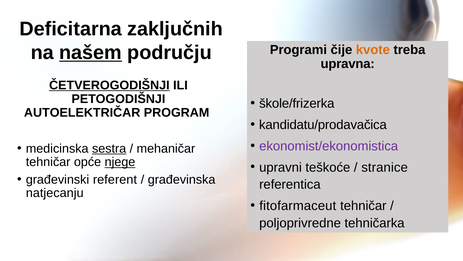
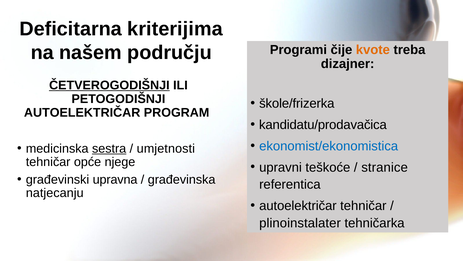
zaključnih: zaključnih -> kriterijima (175, 29)
našem underline: present -> none (91, 53)
upravna: upravna -> dizajner (348, 64)
ekonomist/ekonomistica colour: purple -> blue (329, 146)
mehaničar: mehaničar -> umjetnosti (166, 148)
njege underline: present -> none (120, 162)
referent: referent -> upravna (115, 179)
fitofarmaceut: fitofarmaceut -> autoelektričar (298, 205)
poljoprivredne: poljoprivredne -> plinoinstalater (300, 223)
